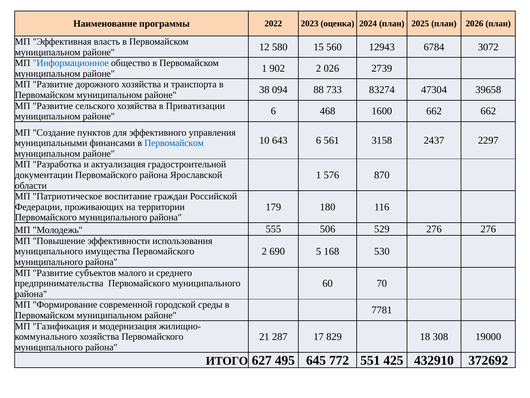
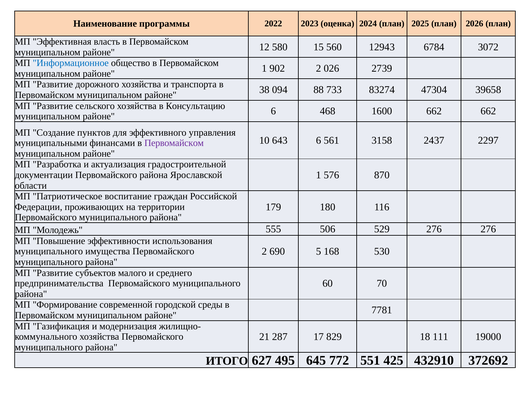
Приватизации: Приватизации -> Консультацию (196, 106)
Первомайском colour: blue -> purple (174, 143)
308: 308 -> 111 (440, 336)
